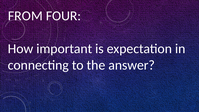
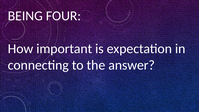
FROM: FROM -> BEING (25, 16)
